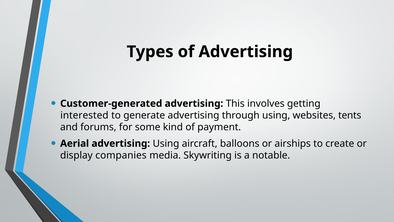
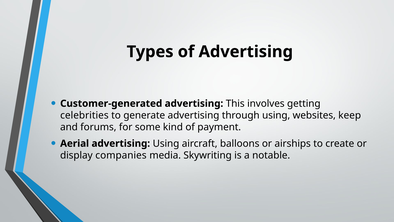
interested: interested -> celebrities (84, 115)
tents: tents -> keep (350, 115)
